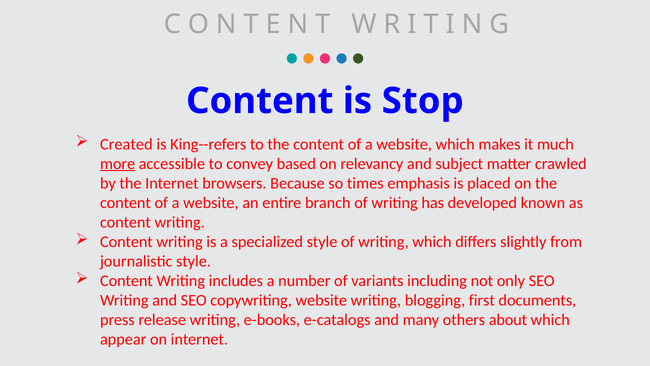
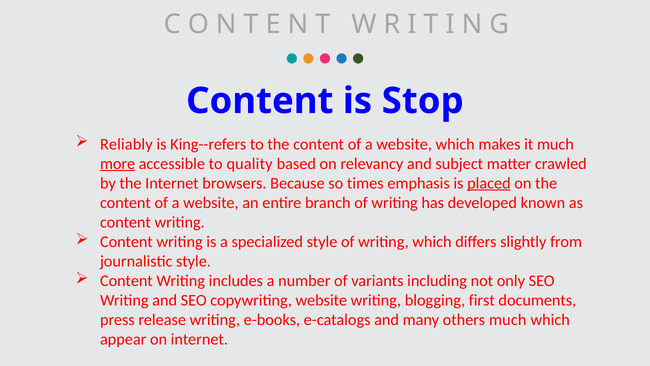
Created: Created -> Reliably (126, 144)
convey: convey -> quality (250, 164)
placed underline: none -> present (489, 183)
others about: about -> much (508, 320)
